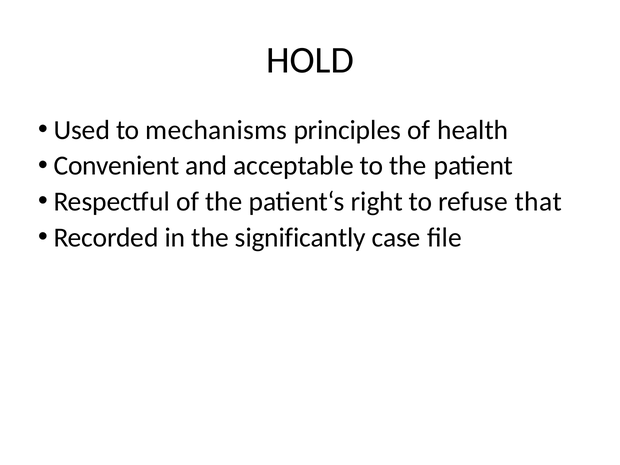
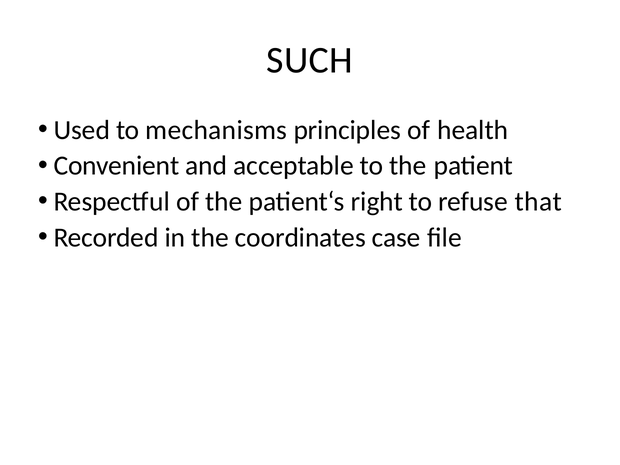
HOLD: HOLD -> SUCH (310, 60)
significantly: significantly -> coordinates (300, 238)
